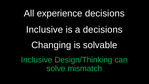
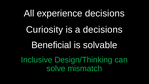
Inclusive: Inclusive -> Curiosity (45, 30)
Changing: Changing -> Beneficial (51, 45)
